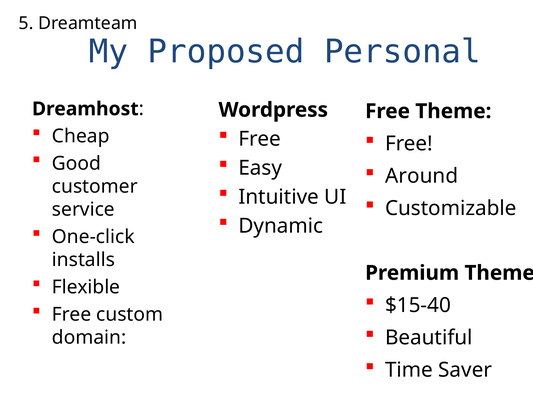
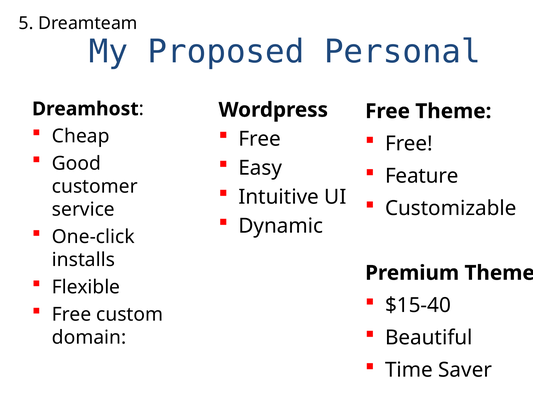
Around: Around -> Feature (422, 176)
